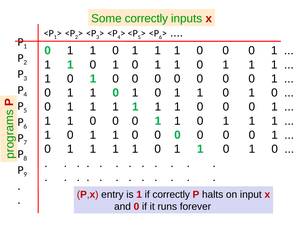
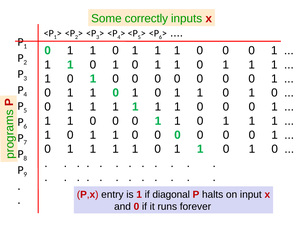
if correctly: correctly -> diagonal (171, 194)
